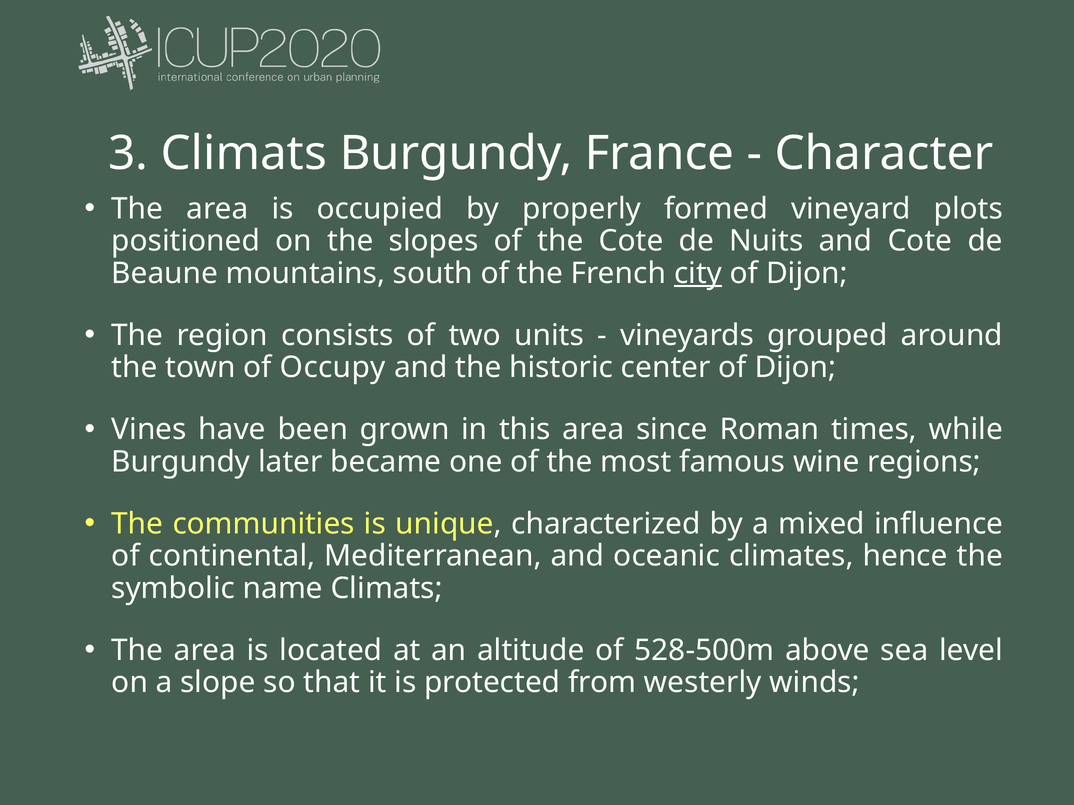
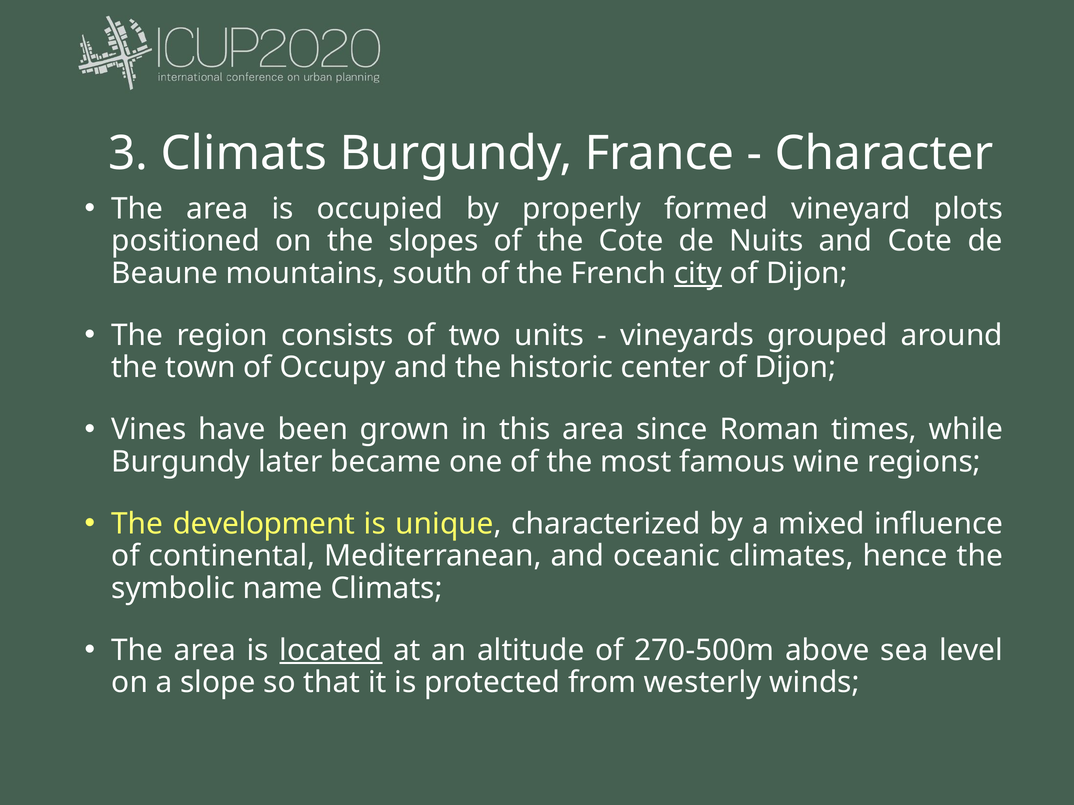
communities: communities -> development (264, 524)
located underline: none -> present (331, 651)
528-500m: 528-500m -> 270-500m (704, 651)
